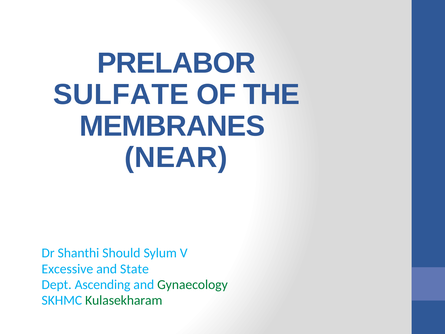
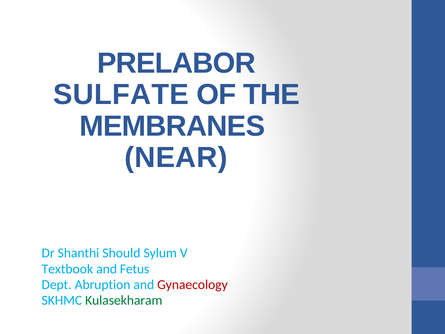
Excessive: Excessive -> Textbook (67, 269)
State: State -> Fetus (135, 269)
Ascending: Ascending -> Abruption (103, 284)
Gynaecology colour: green -> red (192, 284)
